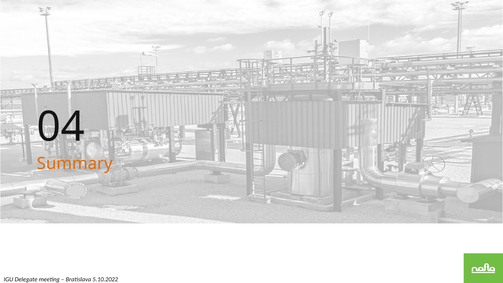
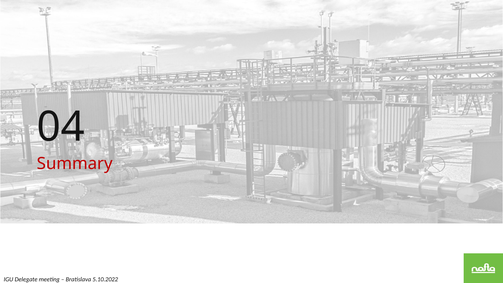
Summary colour: orange -> red (75, 164)
